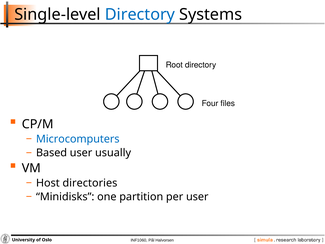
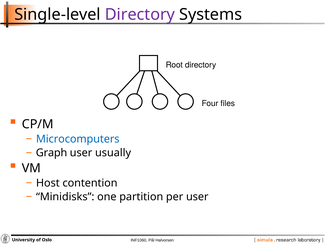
Directory colour: blue -> purple (140, 14)
Based: Based -> Graph (52, 153)
directories: directories -> contention (90, 183)
